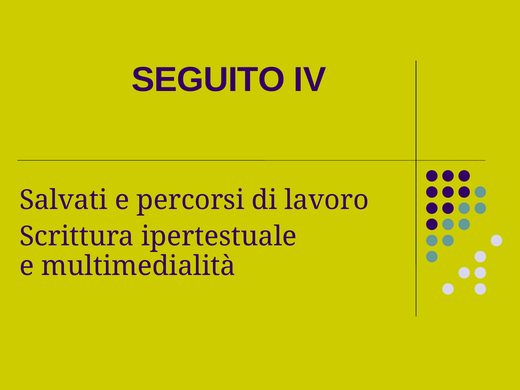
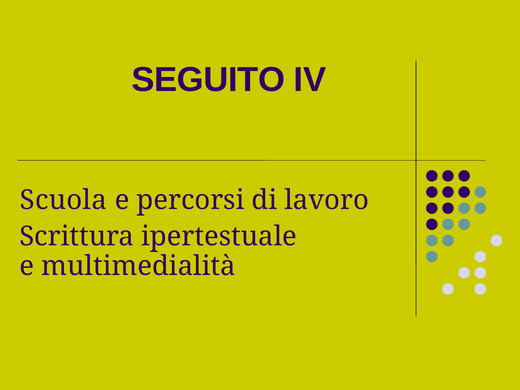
Salvati: Salvati -> Scuola (63, 200)
